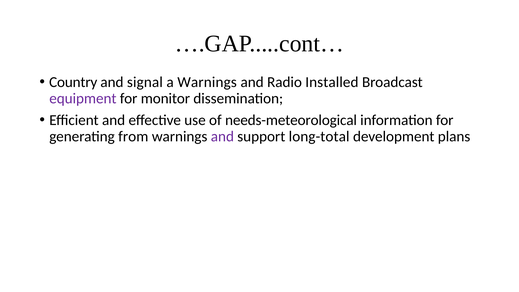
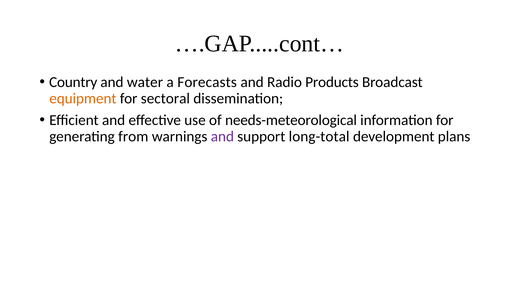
signal: signal -> water (145, 82)
a Warnings: Warnings -> Forecasts (207, 82)
Installed: Installed -> Products (332, 82)
equipment colour: purple -> orange (83, 98)
monitor: monitor -> sectoral (165, 98)
